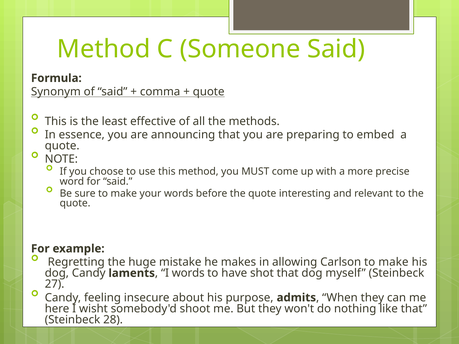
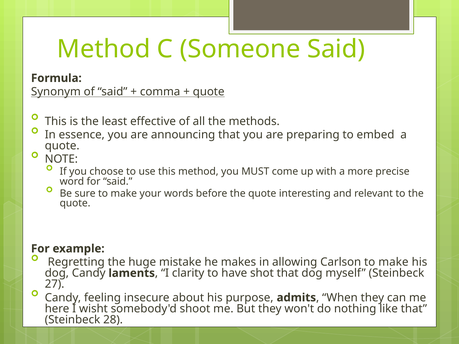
I words: words -> clarity (188, 273)
